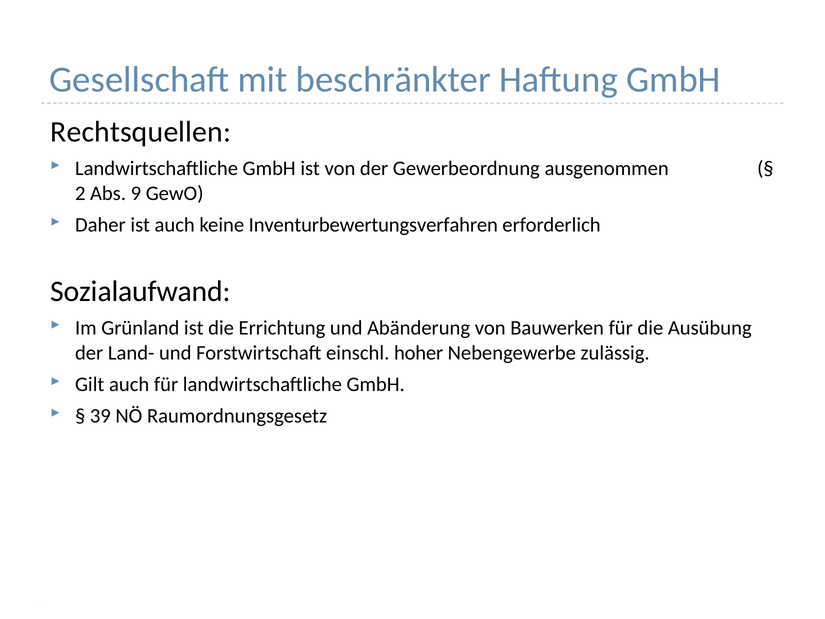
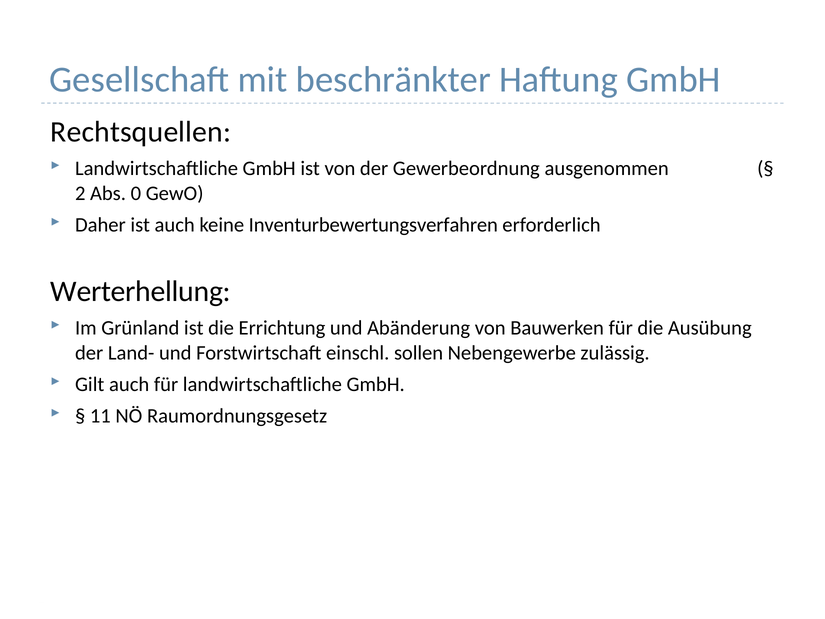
9: 9 -> 0 (136, 193)
Sozialaufwand: Sozialaufwand -> Werterhellung (141, 291)
hoher: hoher -> sollen (419, 353)
39: 39 -> 11 (100, 416)
